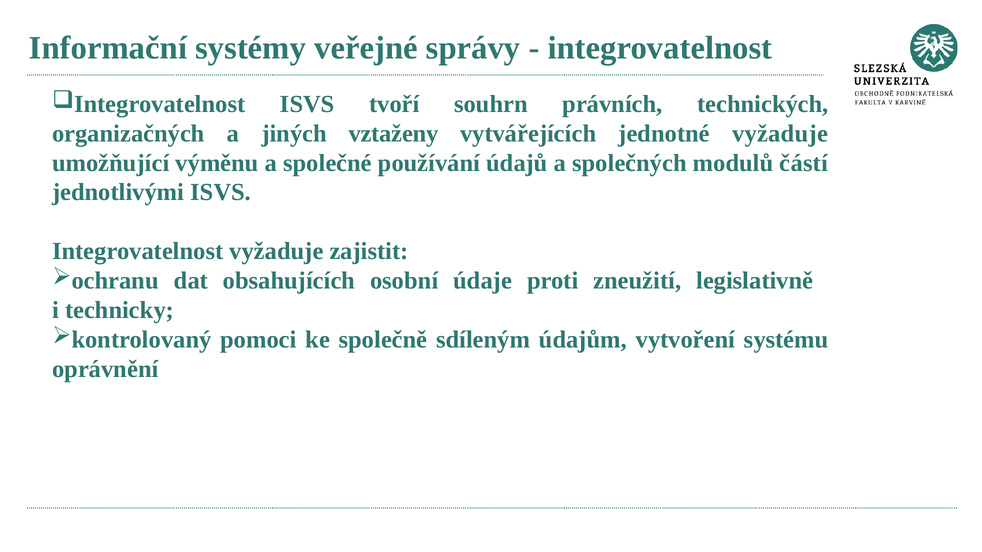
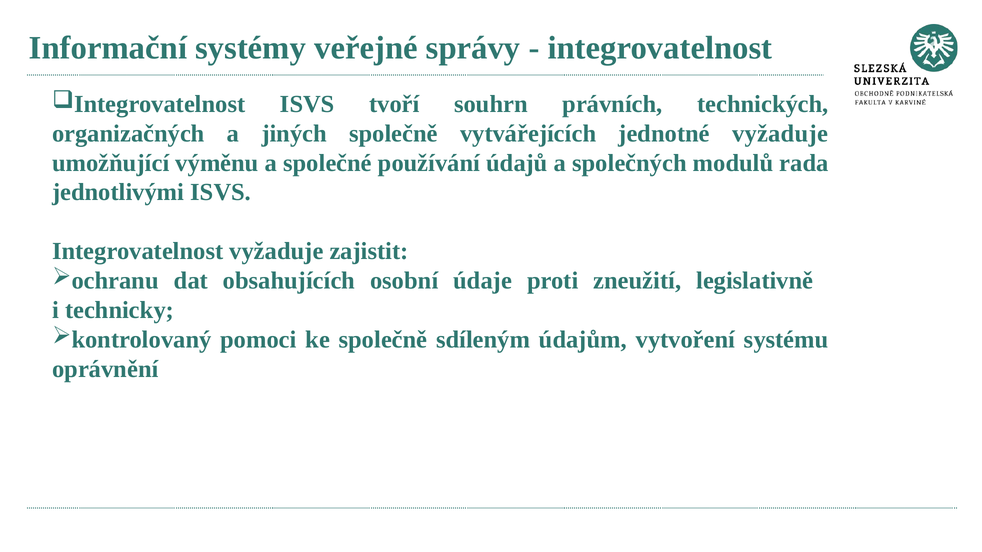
jiných vztaženy: vztaženy -> společně (393, 134)
částí: částí -> rada (804, 163)
